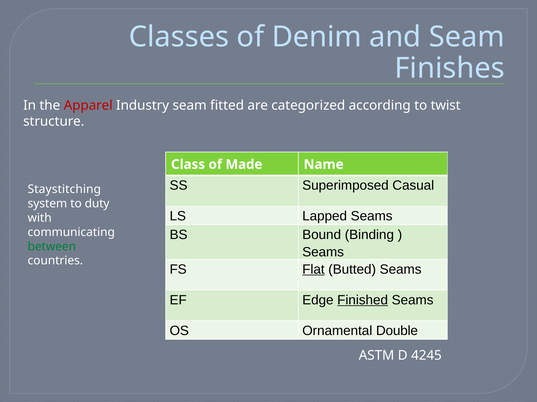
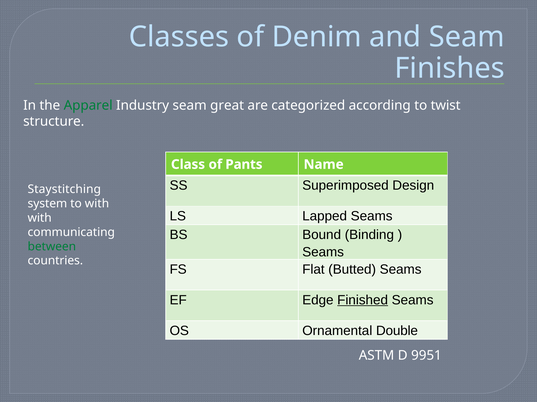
Apparel colour: red -> green (88, 106)
fitted: fitted -> great (227, 106)
Made: Made -> Pants (244, 165)
Casual: Casual -> Design (413, 186)
to duty: duty -> with (97, 204)
Flat underline: present -> none (313, 270)
4245: 4245 -> 9951 (426, 356)
